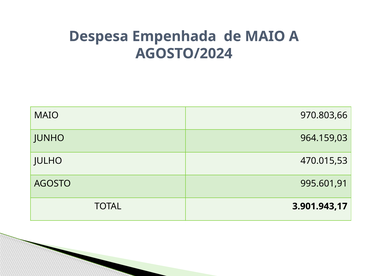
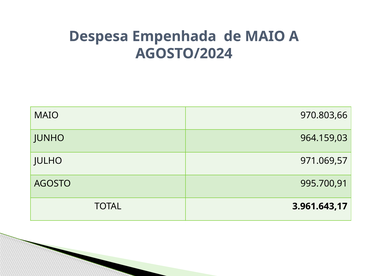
470.015,53: 470.015,53 -> 971.069,57 (324, 161)
995.601,91: 995.601,91 -> 995.700,91 (324, 184)
3.901.943,17: 3.901.943,17 -> 3.961.643,17 (320, 206)
